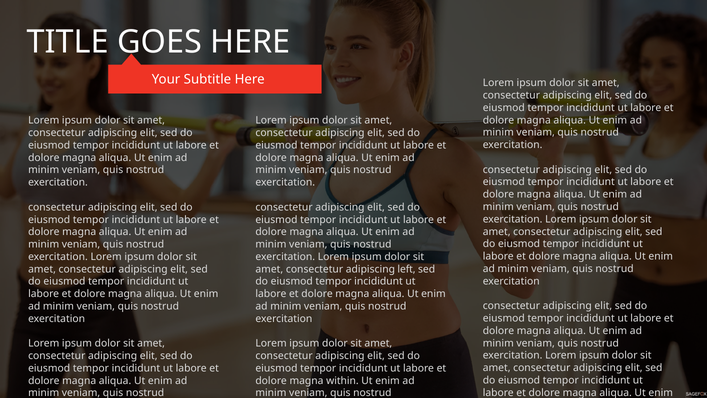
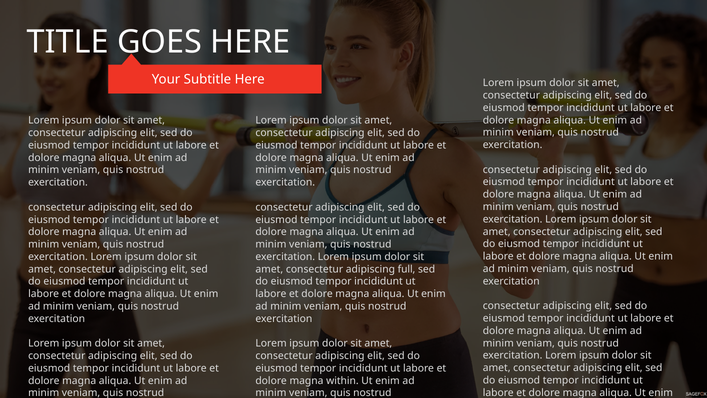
left: left -> full (407, 269)
